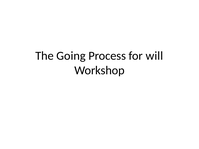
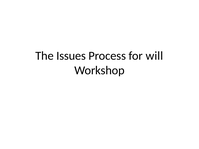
Going: Going -> Issues (71, 56)
